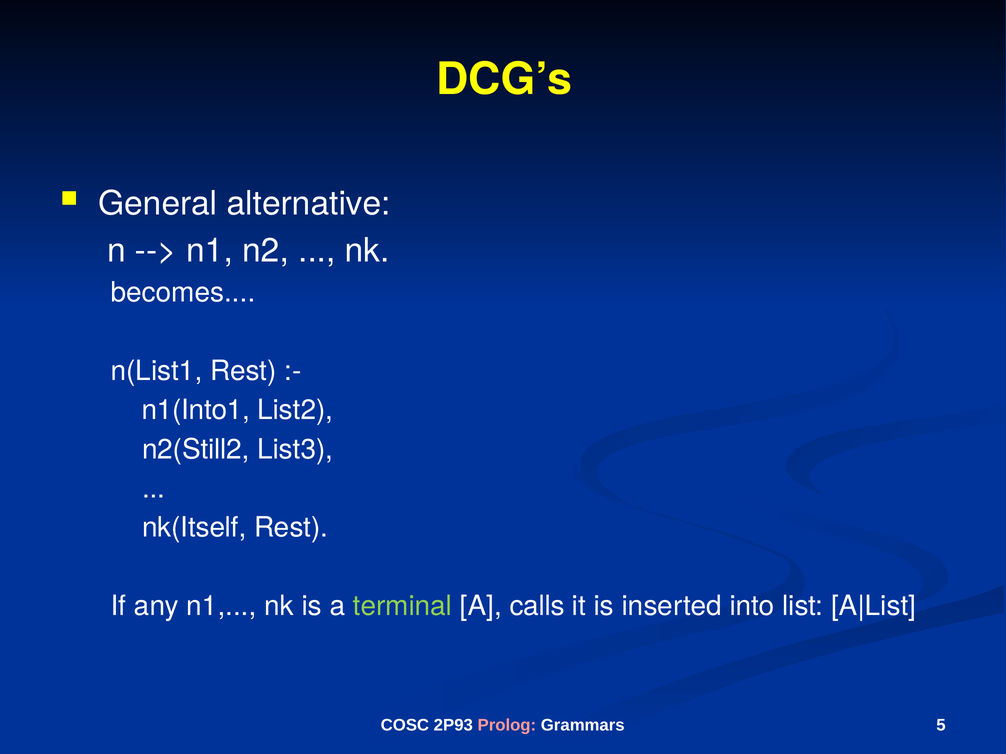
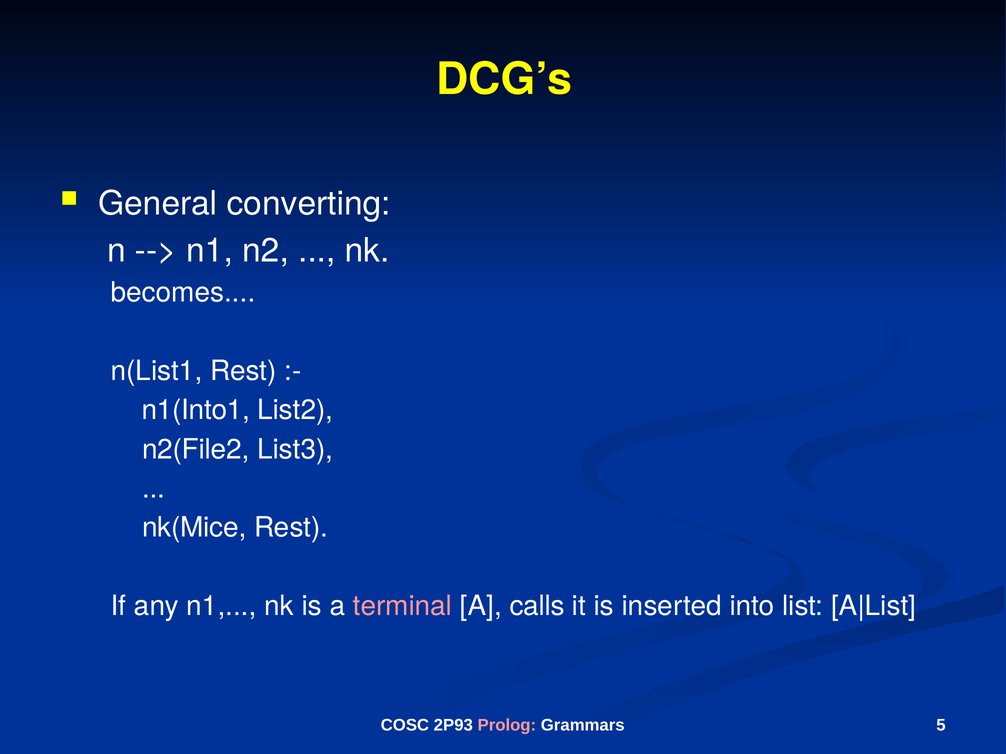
alternative: alternative -> converting (309, 203)
n2(Still2: n2(Still2 -> n2(File2 (196, 449)
nk(Itself: nk(Itself -> nk(Mice (194, 528)
terminal colour: light green -> pink (403, 606)
